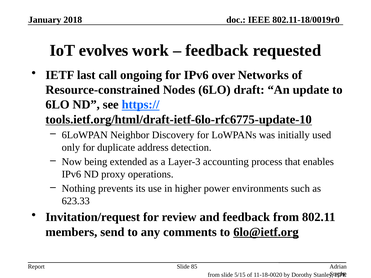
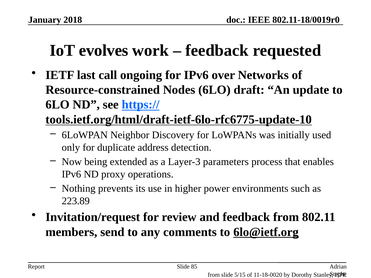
accounting: accounting -> parameters (226, 162)
623.33: 623.33 -> 223.89 (76, 201)
